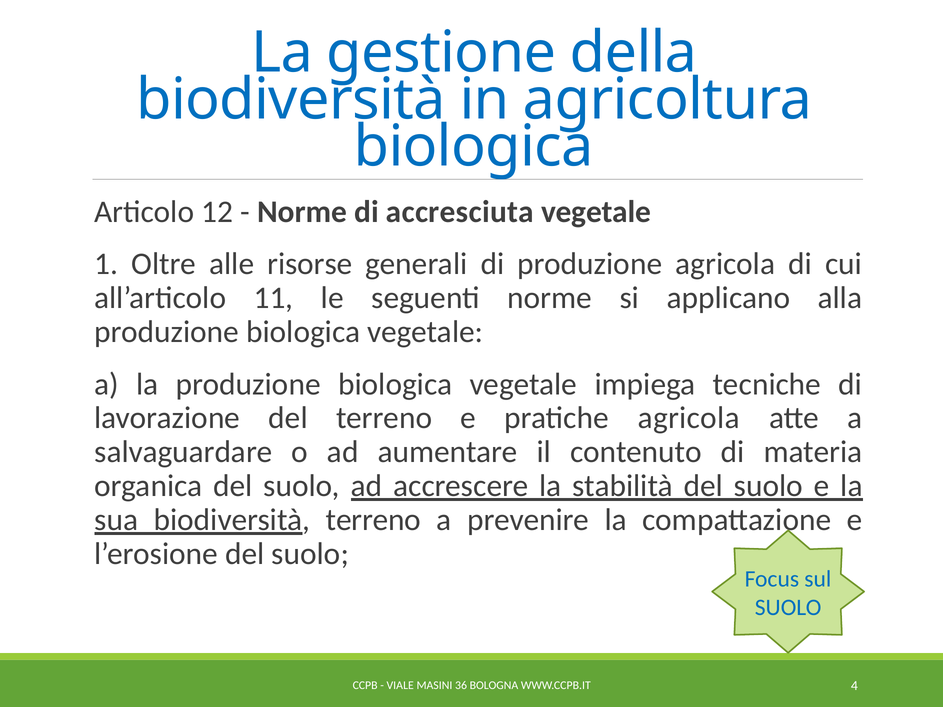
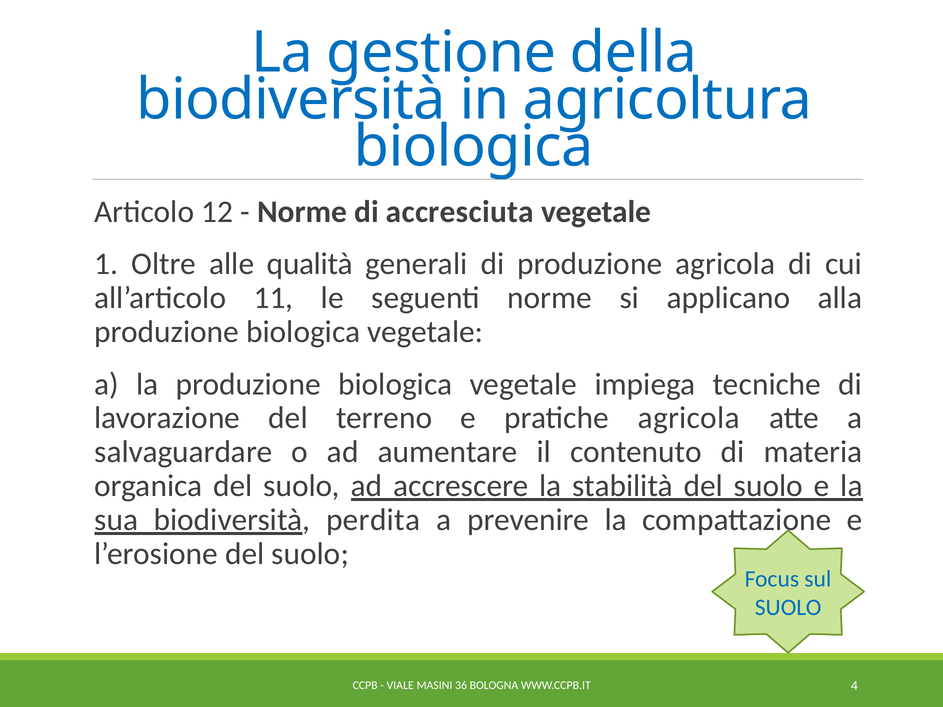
risorse: risorse -> qualità (310, 264)
biodiversità terreno: terreno -> perdita (373, 520)
